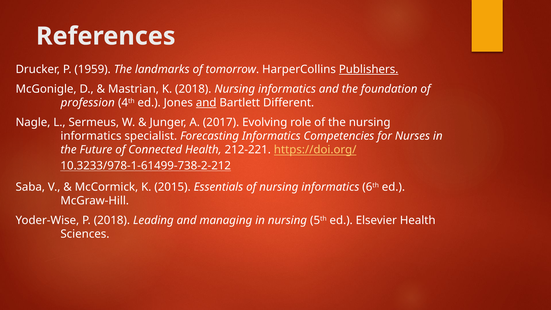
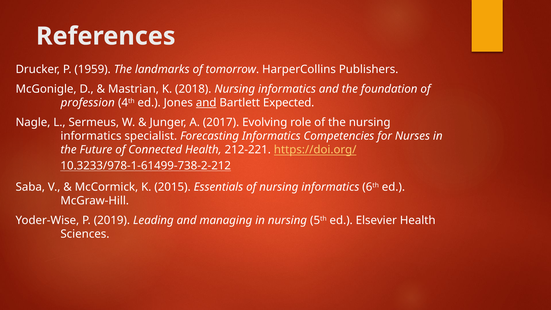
Publishers underline: present -> none (369, 69)
Different: Different -> Expected (289, 103)
P 2018: 2018 -> 2019 (112, 220)
